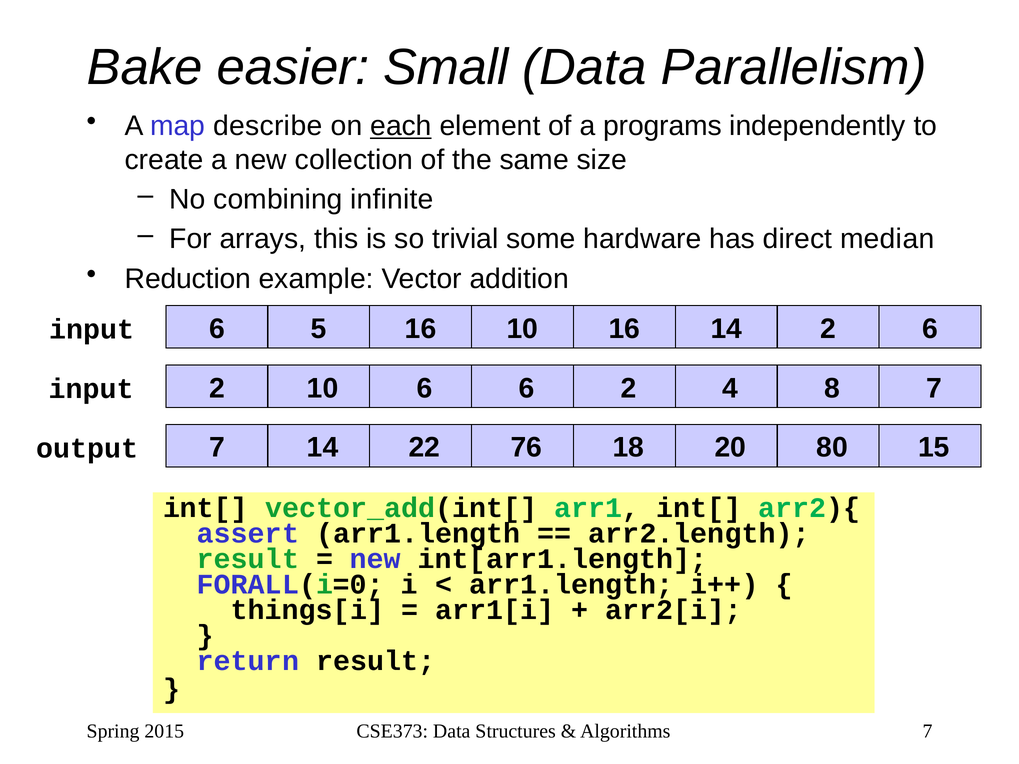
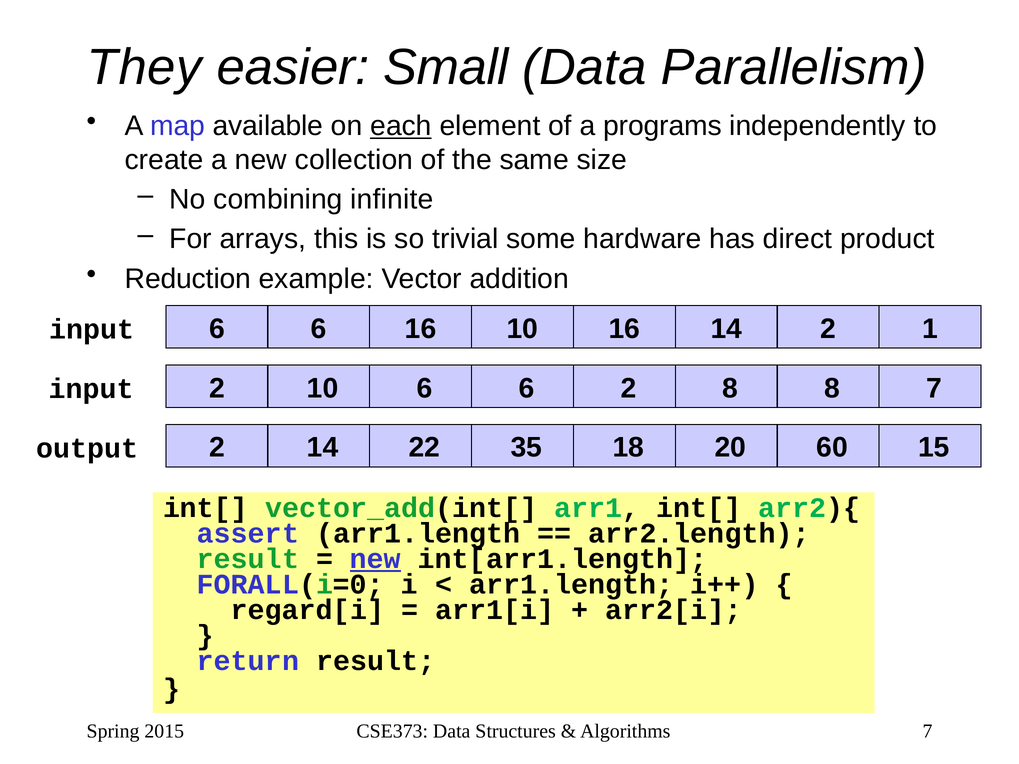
Bake: Bake -> They (144, 67)
describe: describe -> available (268, 126)
median: median -> product (887, 239)
5: 5 -> 6 (319, 329)
2 6: 6 -> 1 (930, 329)
2 4: 4 -> 8 (730, 388)
output 7: 7 -> 2 (217, 448)
76: 76 -> 35 (526, 448)
80: 80 -> 60 (832, 448)
new underline: none -> present (375, 559)
things[i: things[i -> regard[i (307, 610)
